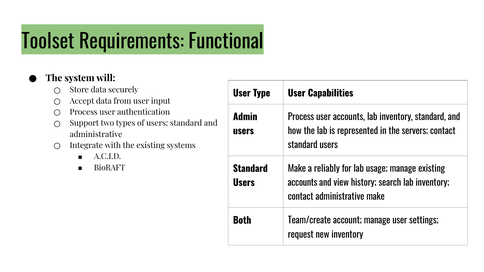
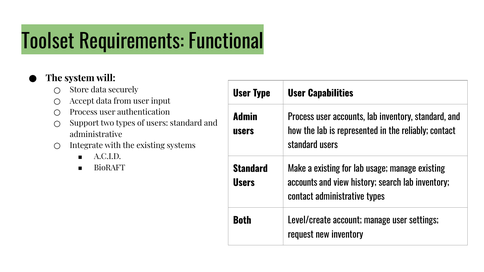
servers: servers -> reliably (415, 131)
a reliably: reliably -> existing (327, 169)
administrative make: make -> types (376, 197)
Team/create: Team/create -> Level/create (309, 221)
